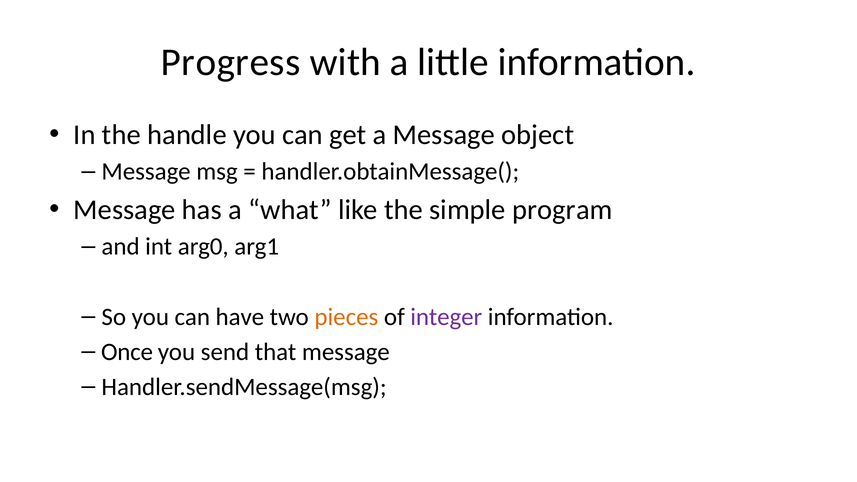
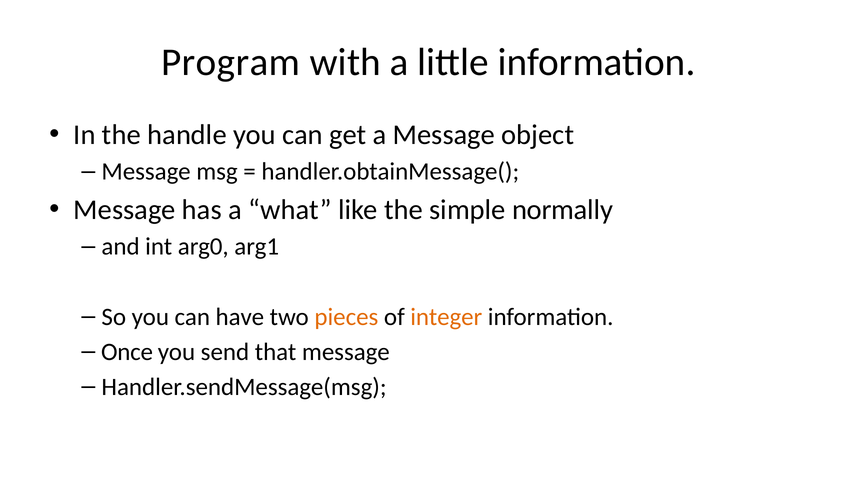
Progress: Progress -> Program (231, 62)
program: program -> normally (563, 210)
integer colour: purple -> orange (446, 317)
